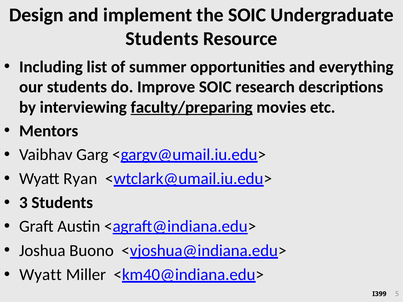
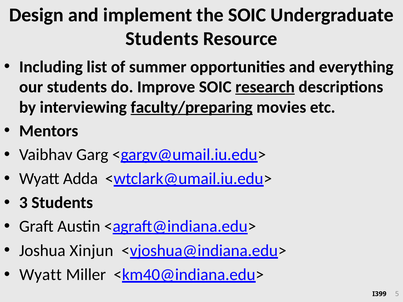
research underline: none -> present (265, 87)
Ryan: Ryan -> Adda (80, 179)
Buono: Buono -> Xinjun (91, 251)
